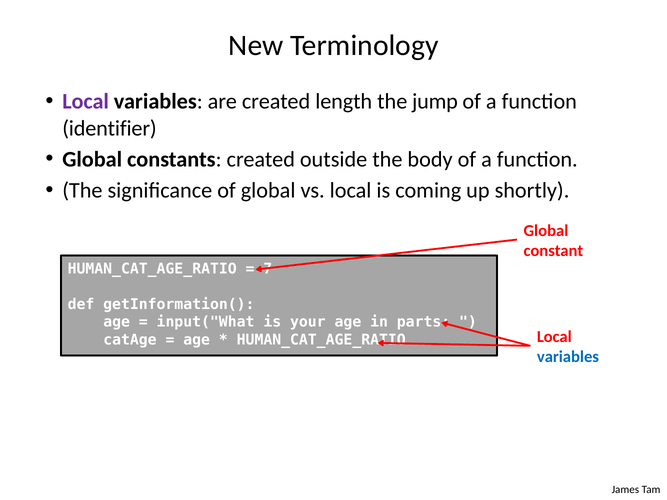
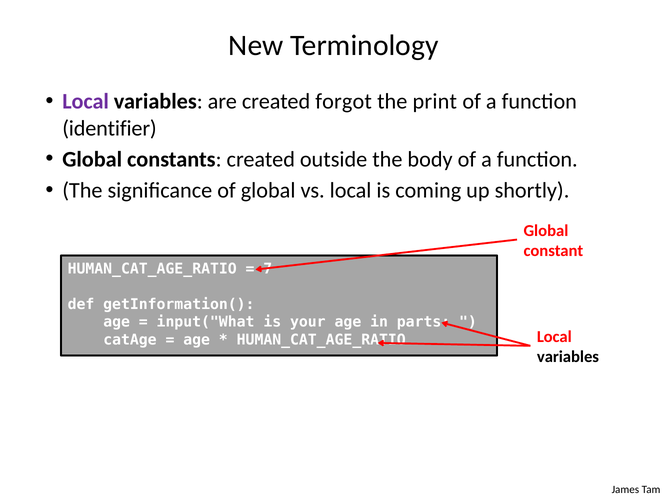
length: length -> forgot (344, 102)
jump: jump -> print (435, 102)
variables colour: blue -> black (568, 357)
